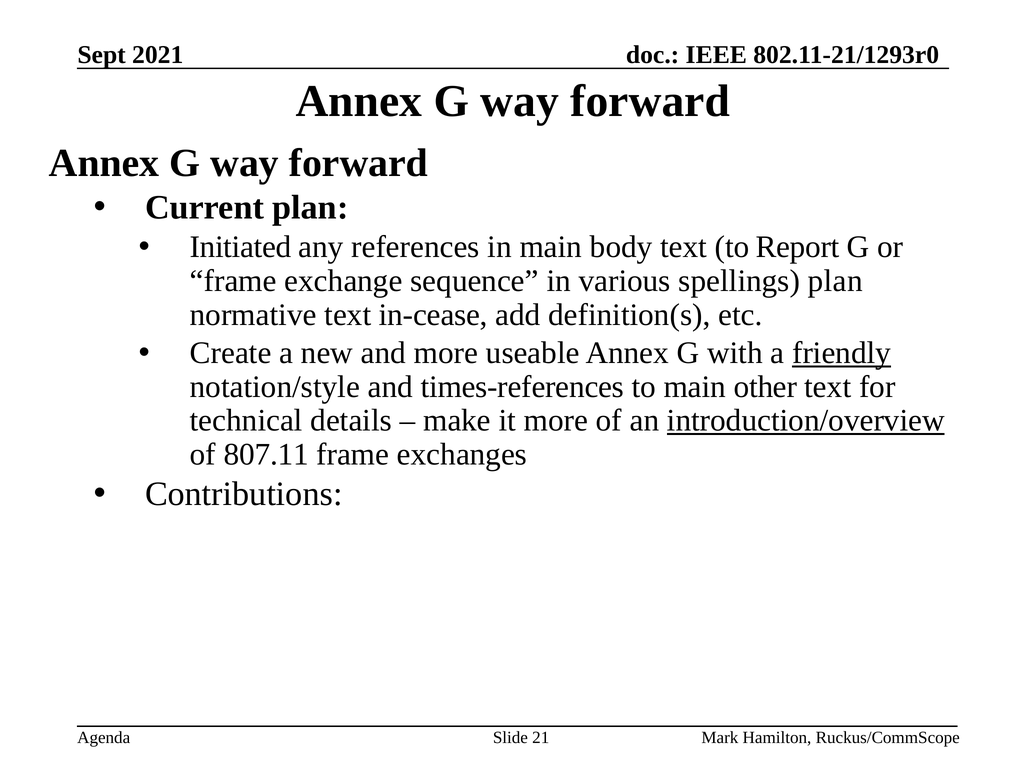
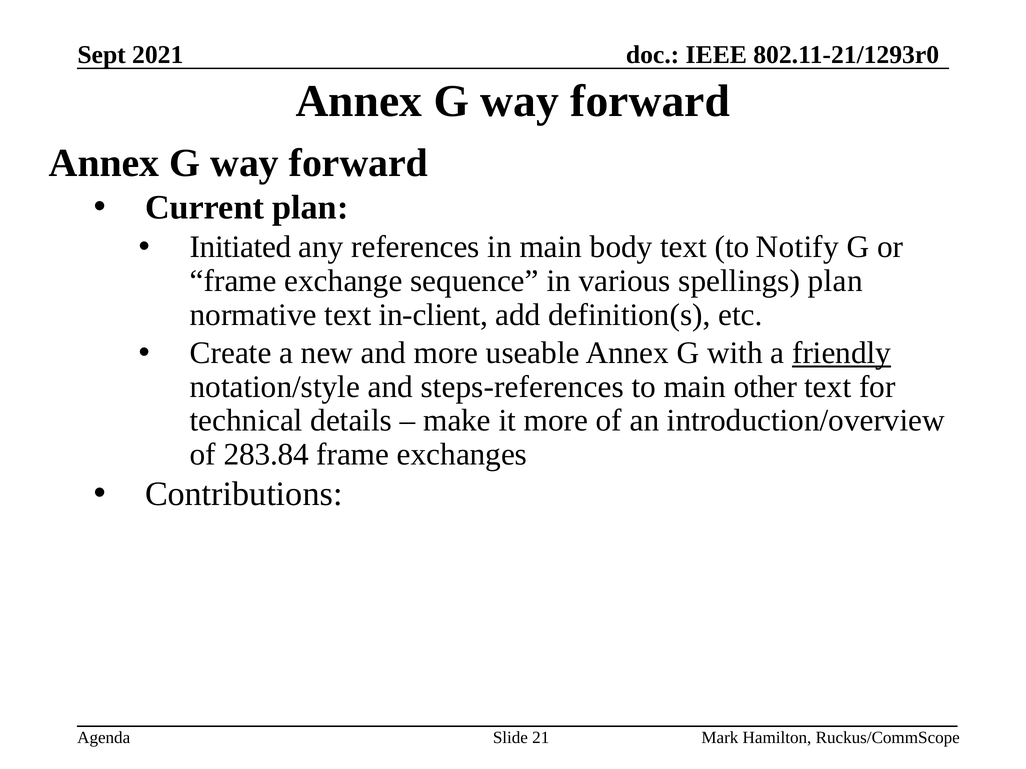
Report: Report -> Notify (797, 247)
in-cease: in-cease -> in-client (433, 315)
times-references: times-references -> steps-references (522, 387)
introduction/overview underline: present -> none (806, 421)
807.11: 807.11 -> 283.84 (266, 455)
